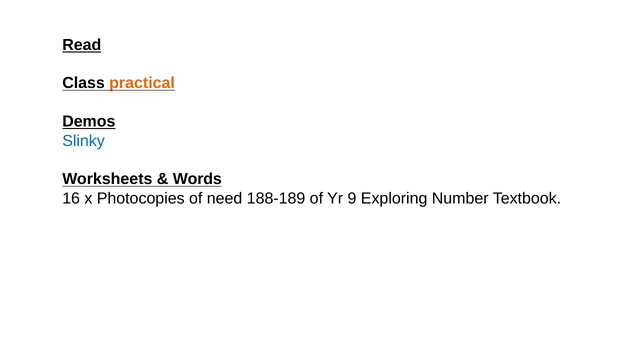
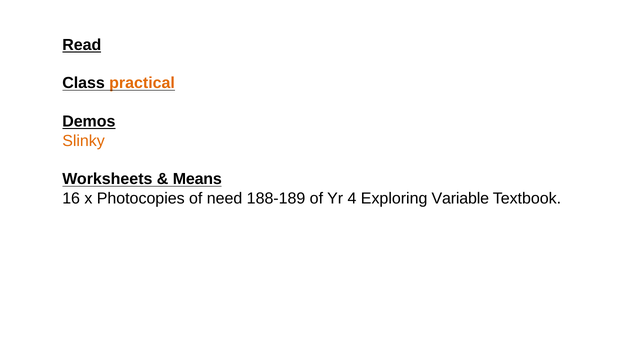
Slinky colour: blue -> orange (84, 141)
Words: Words -> Means (197, 179)
9: 9 -> 4 (352, 198)
Number: Number -> Variable (460, 198)
